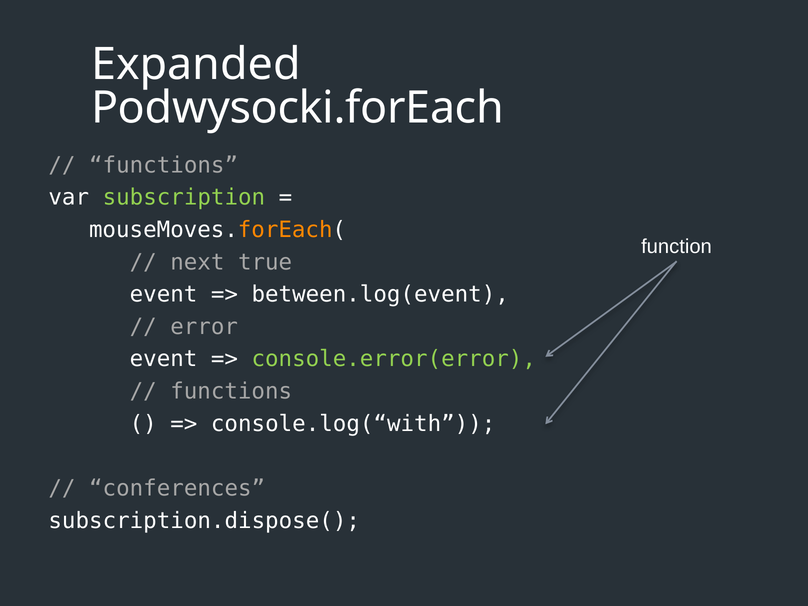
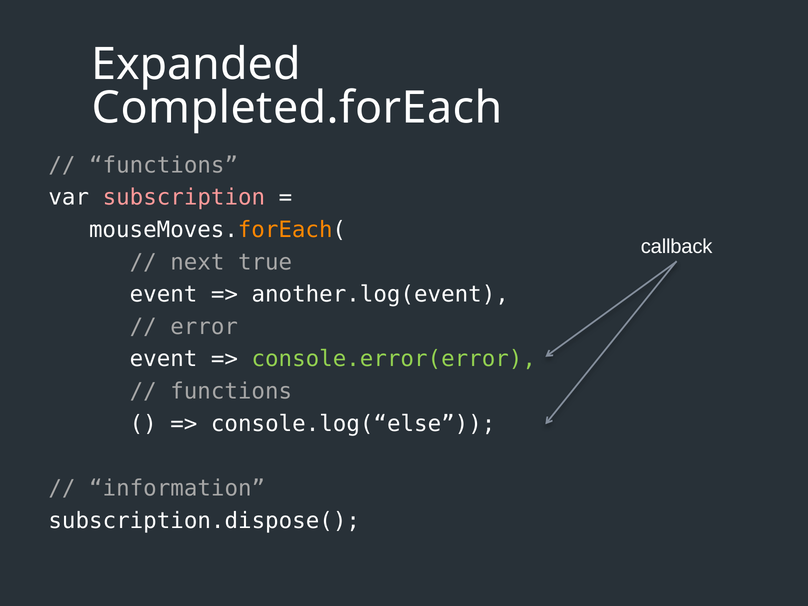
Podwysocki.forEach: Podwysocki.forEach -> Completed.forEach (297, 108)
subscription colour: light green -> pink (184, 197)
function: function -> callback (677, 246)
between.log(event: between.log(event -> another.log(event (380, 294)
console.log(“with: console.log(“with -> console.log(“else (353, 424)
conferences: conferences -> information (177, 488)
